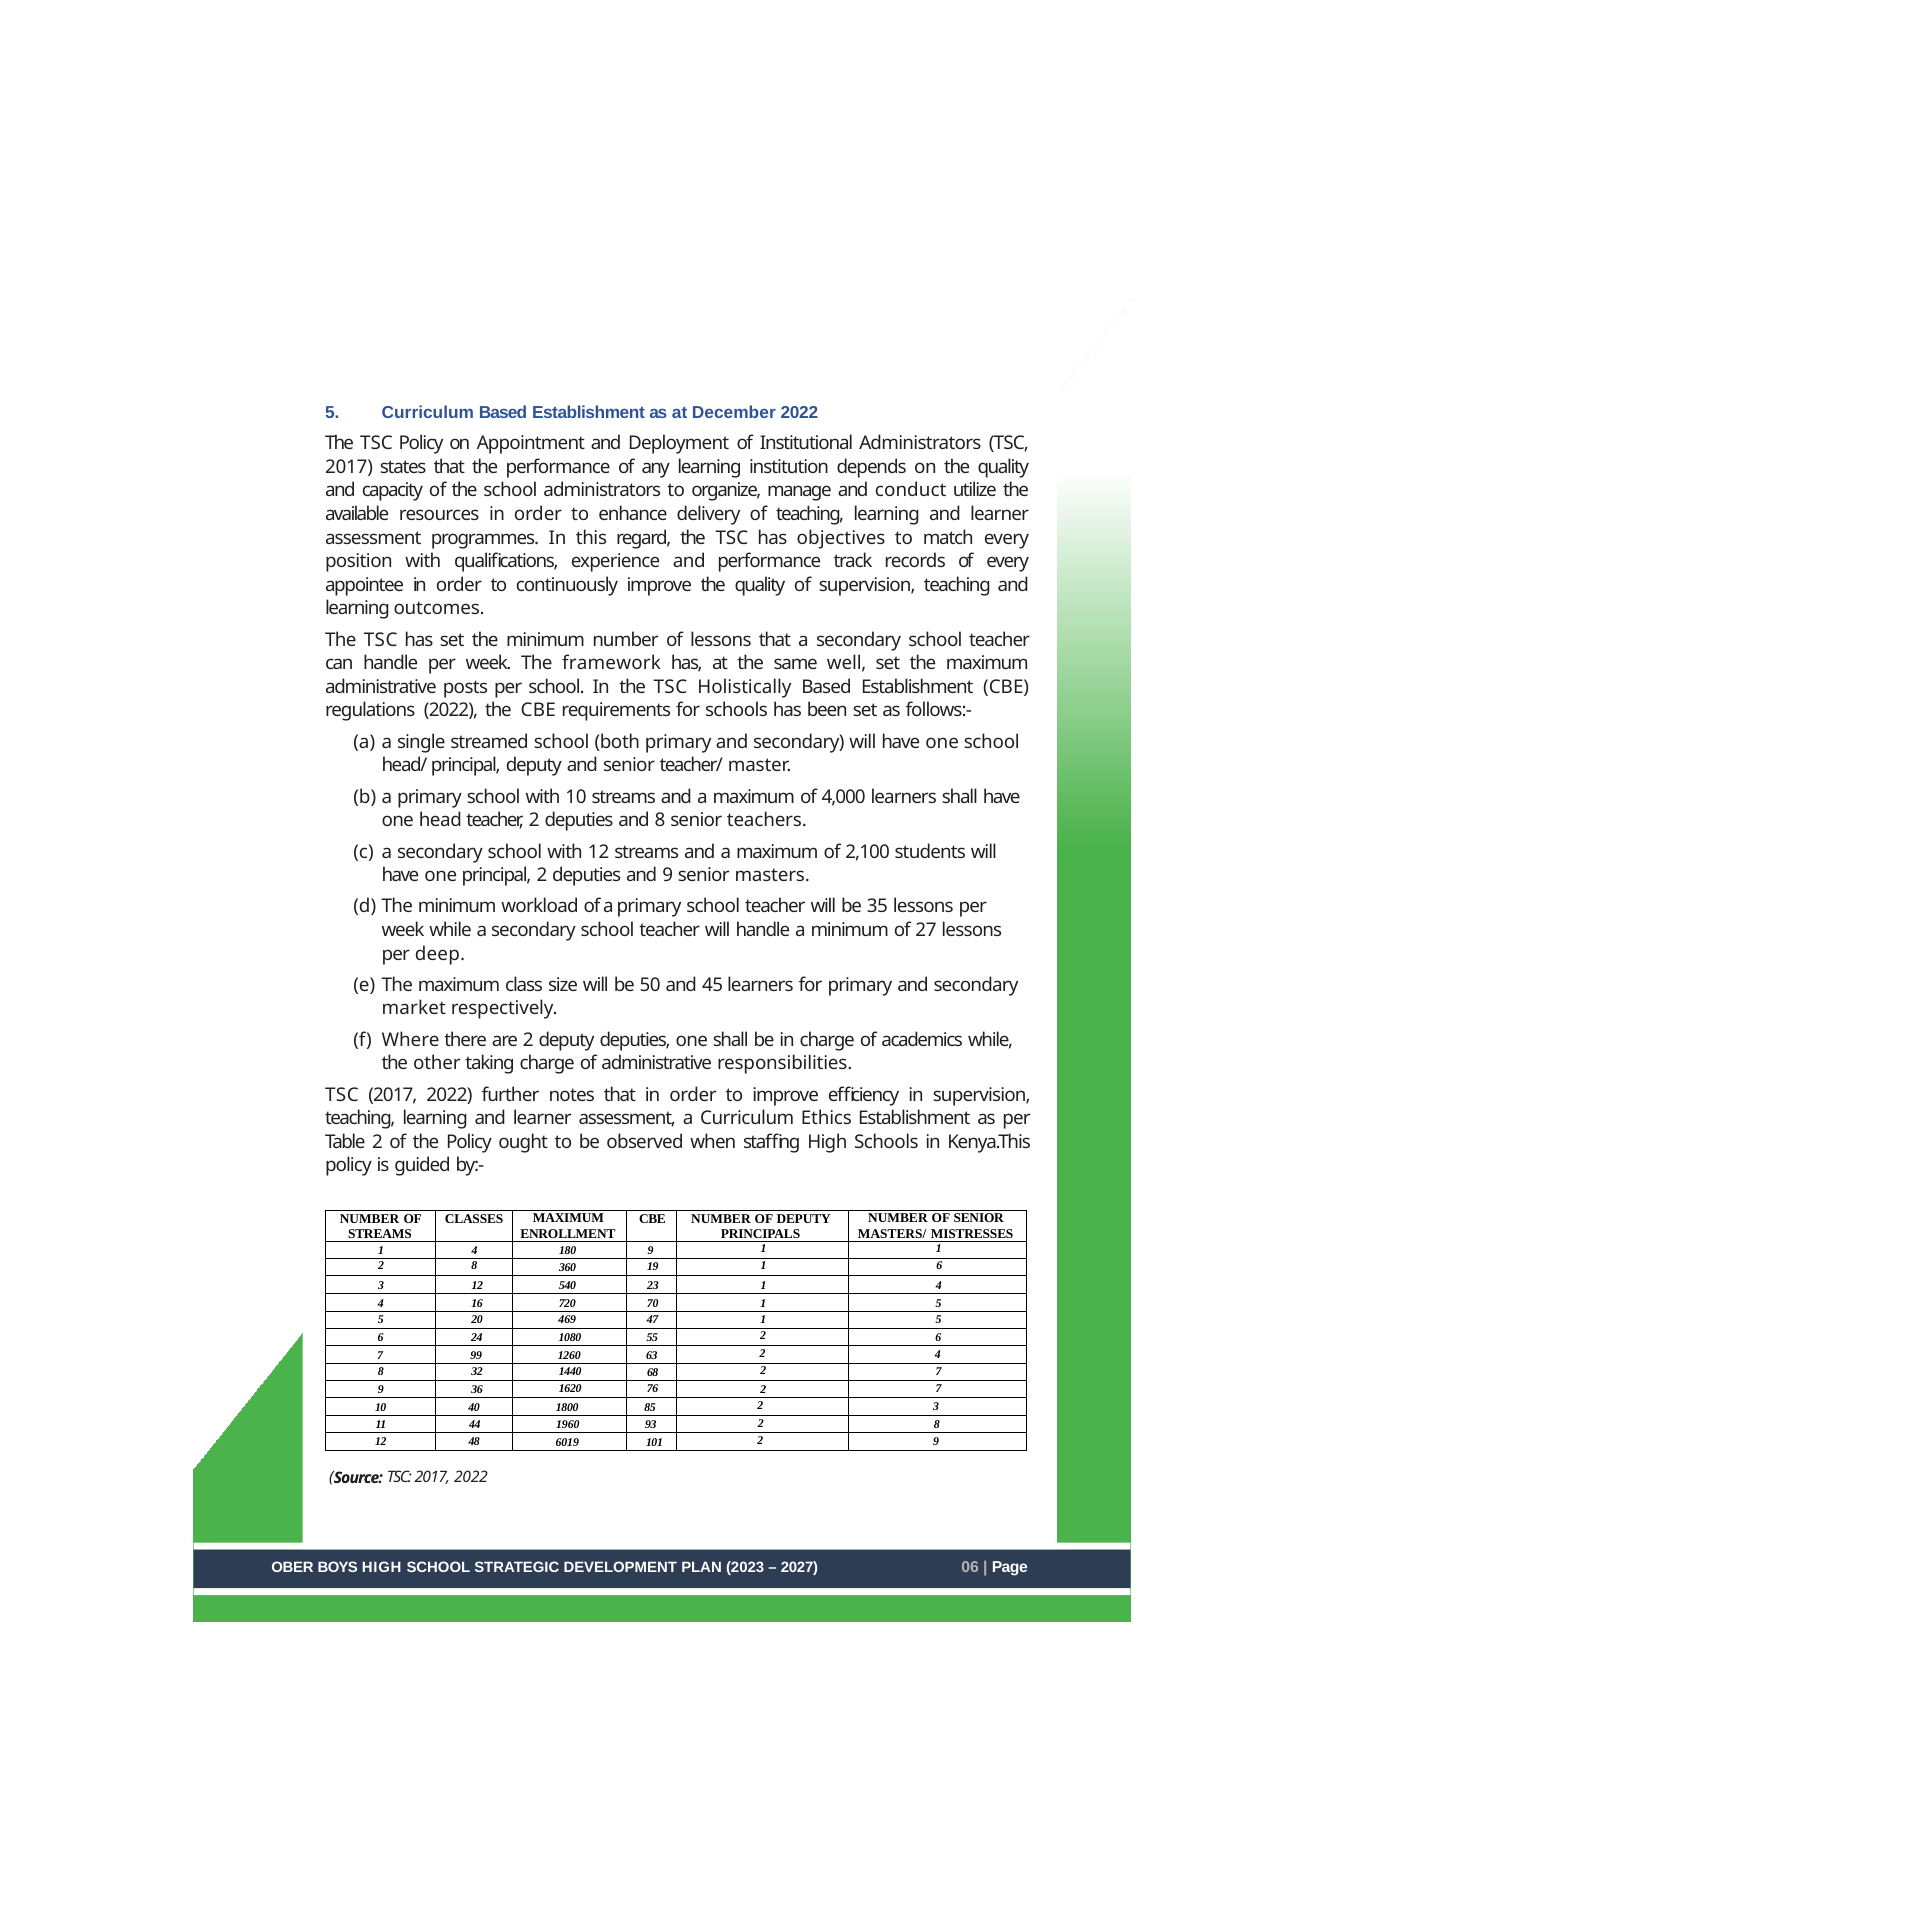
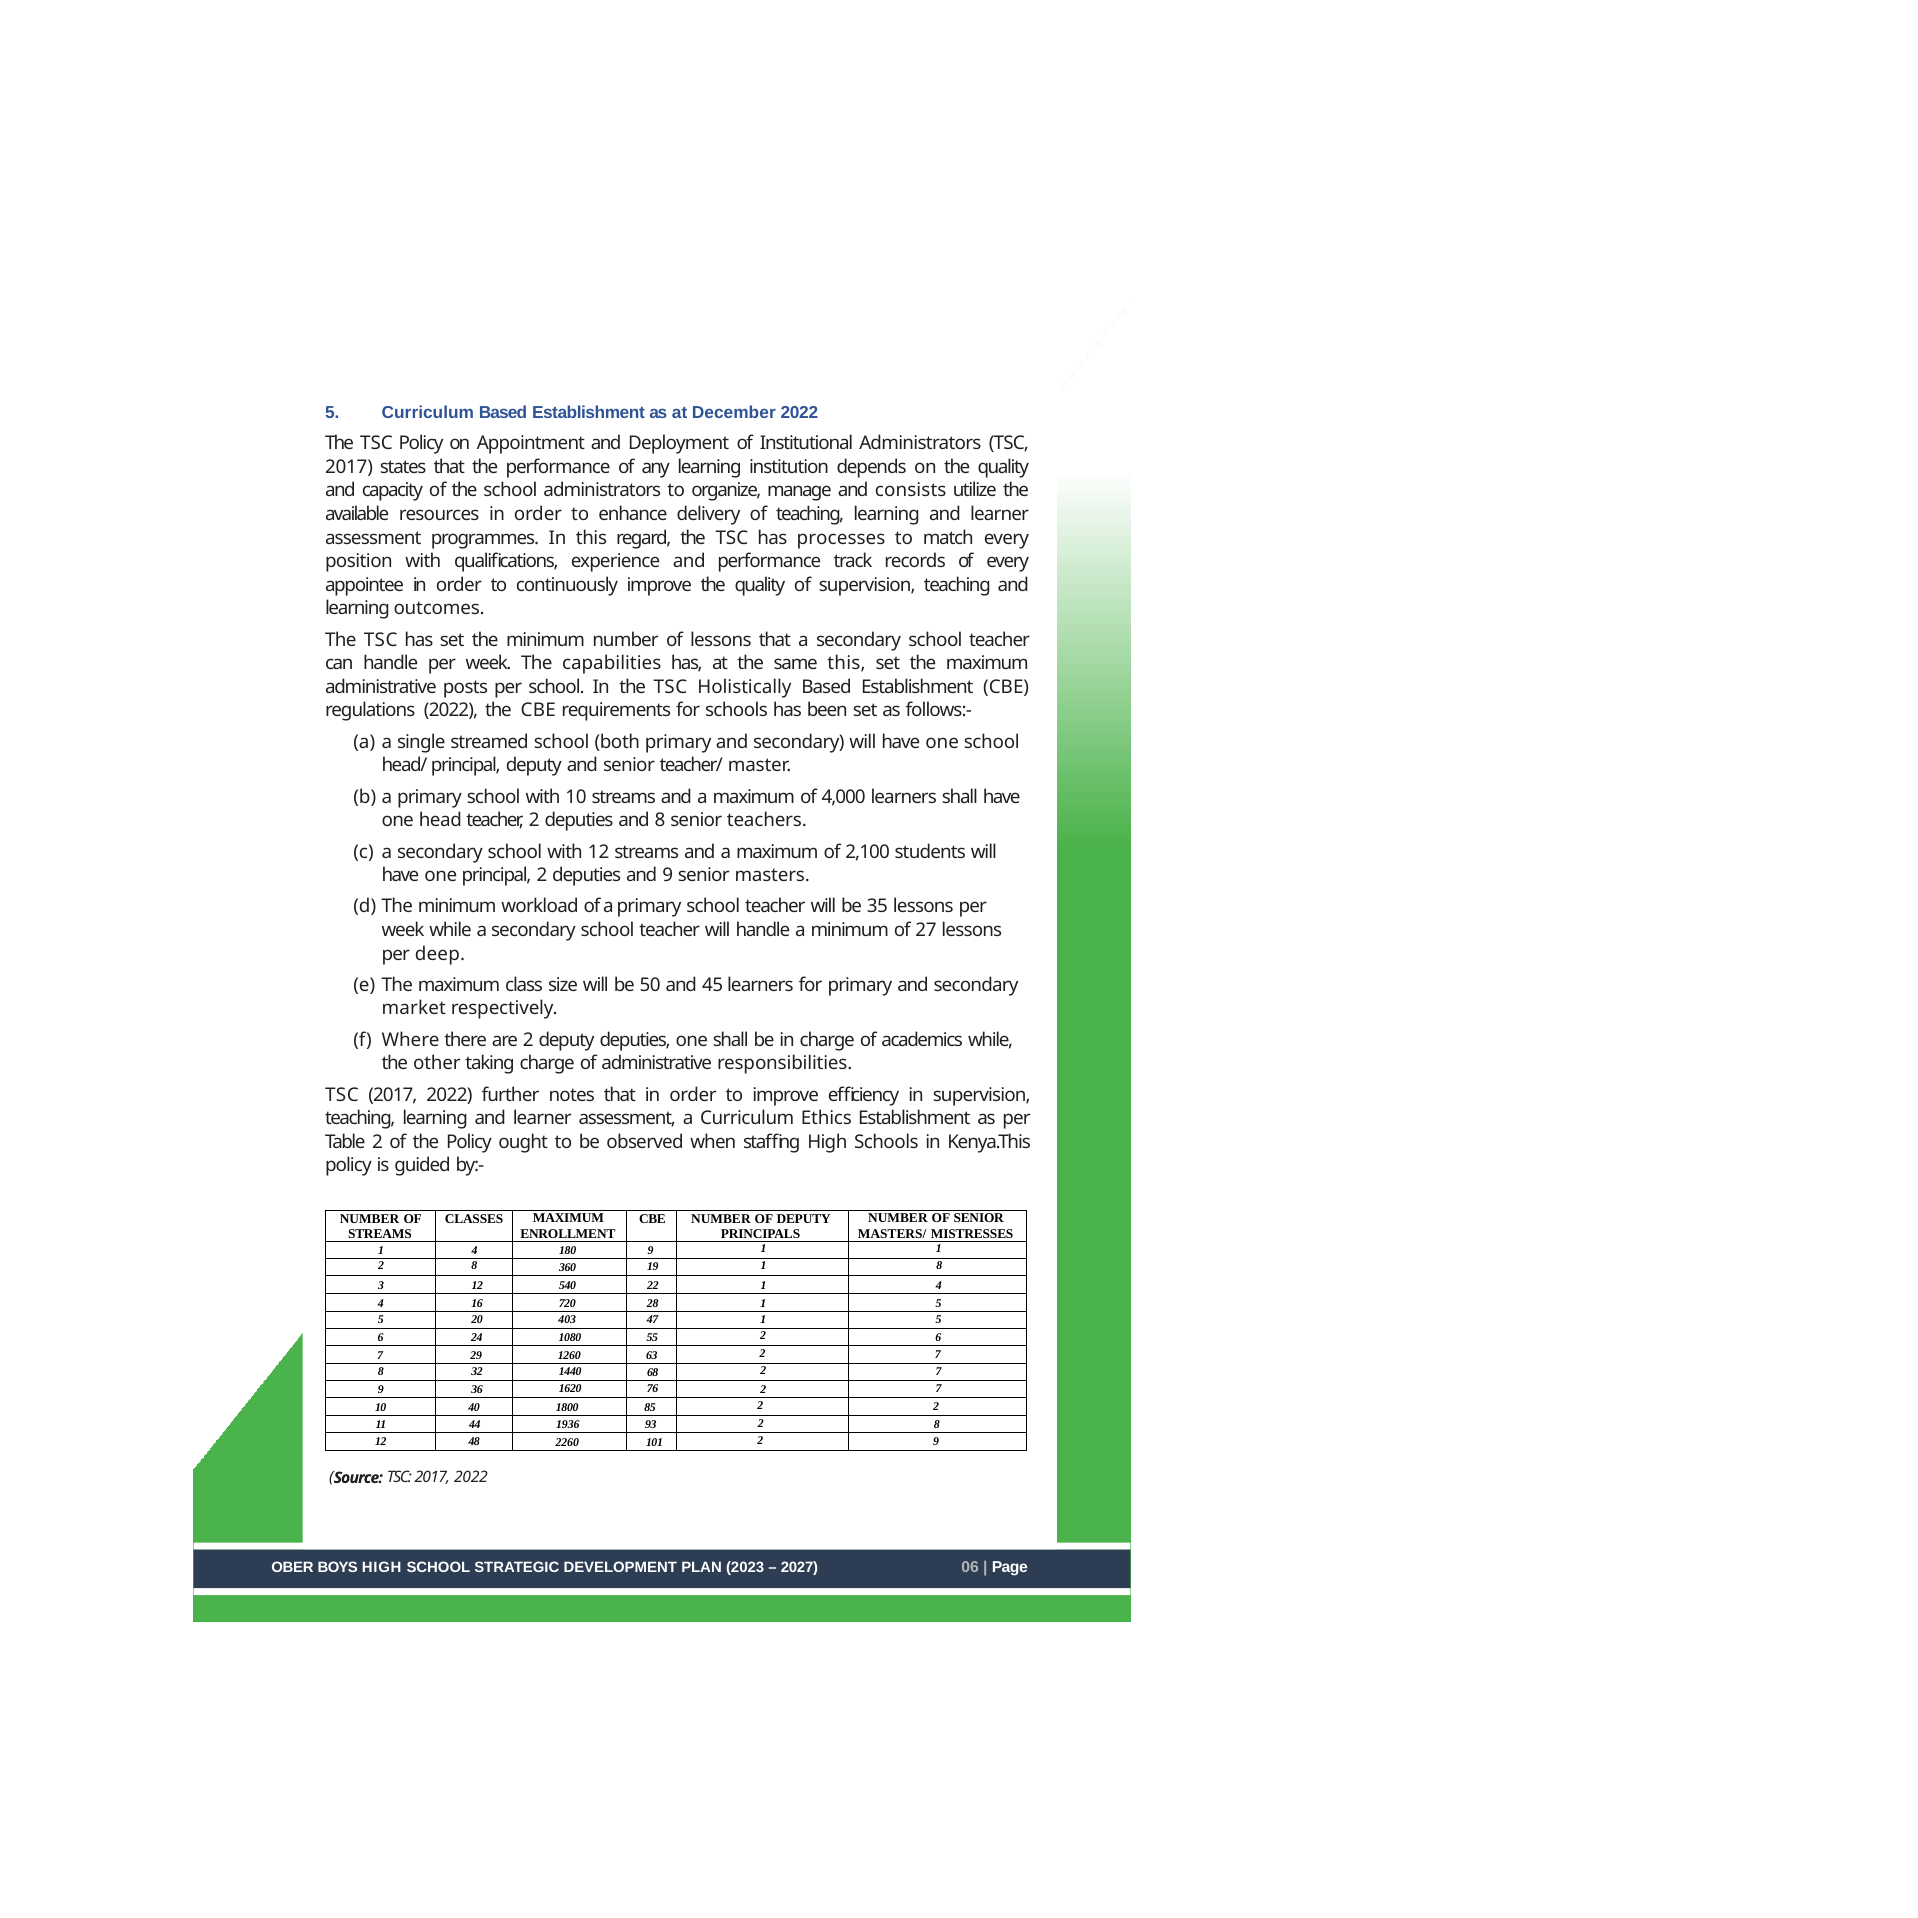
conduct: conduct -> consists (911, 491)
objectives: objectives -> processes (841, 538)
framework: framework -> capabilities (612, 663)
same well: well -> this (847, 663)
1 6: 6 -> 8 (939, 1266)
23: 23 -> 22 (653, 1285)
70: 70 -> 28 (653, 1304)
469: 469 -> 403 (567, 1320)
99: 99 -> 29 (476, 1355)
63 2 4: 4 -> 7 (938, 1354)
2 3: 3 -> 2 (936, 1406)
1960: 1960 -> 1936 (568, 1425)
6019: 6019 -> 2260 (567, 1443)
